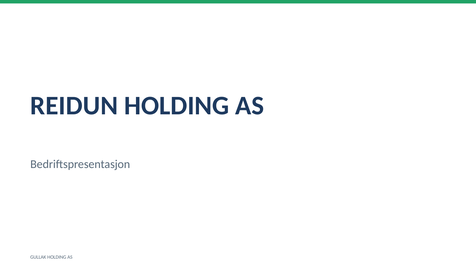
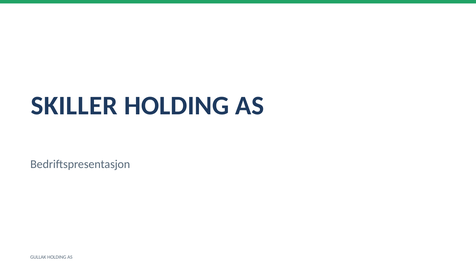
REIDUN: REIDUN -> SKILLER (74, 106)
